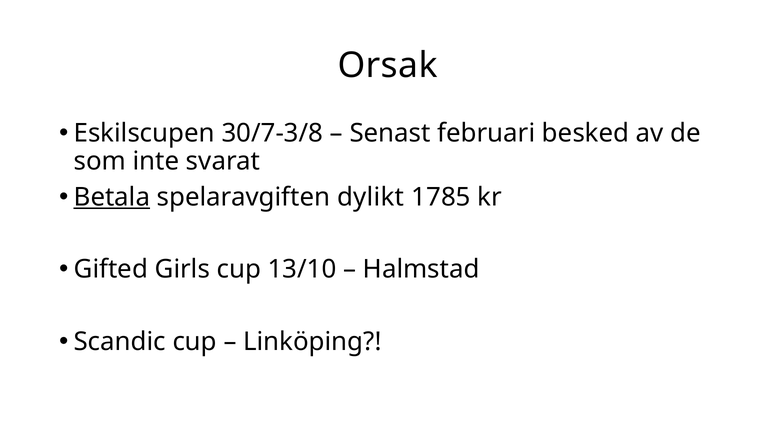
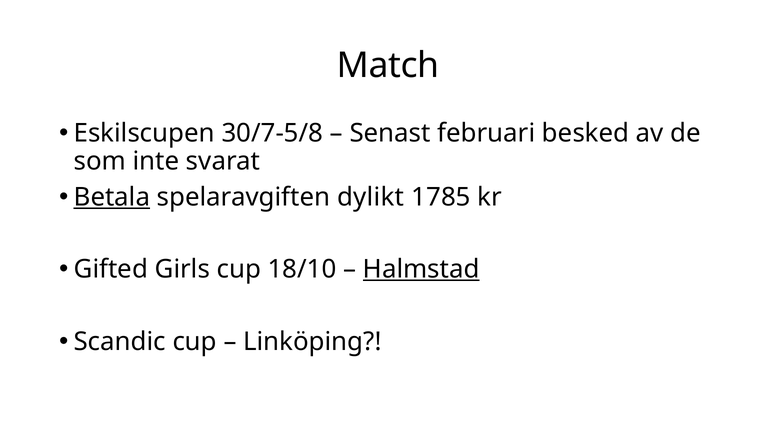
Orsak: Orsak -> Match (388, 65)
30/7-3/8: 30/7-3/8 -> 30/7-5/8 (272, 133)
13/10: 13/10 -> 18/10 (302, 269)
Halmstad underline: none -> present (421, 269)
